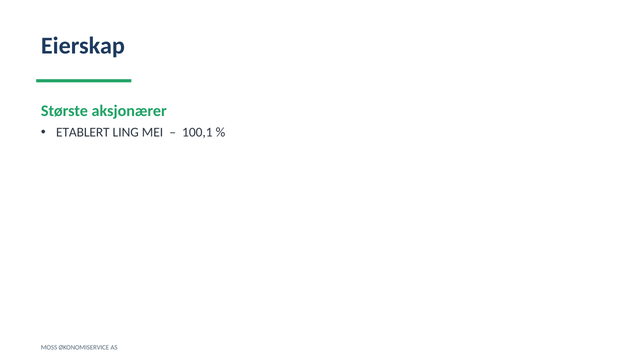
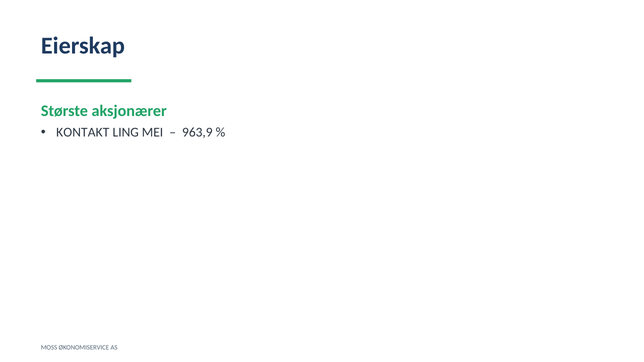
ETABLERT: ETABLERT -> KONTAKT (83, 132)
100,1: 100,1 -> 963,9 (197, 132)
